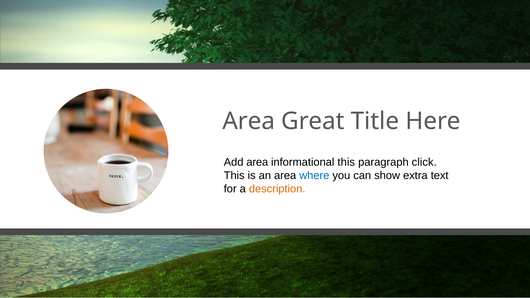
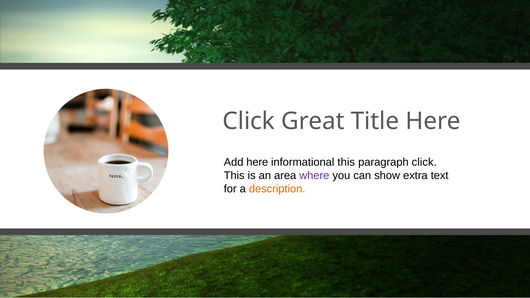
Area: Area -> Click (249, 121)
Add area: area -> here (257, 162)
where colour: blue -> purple (314, 176)
